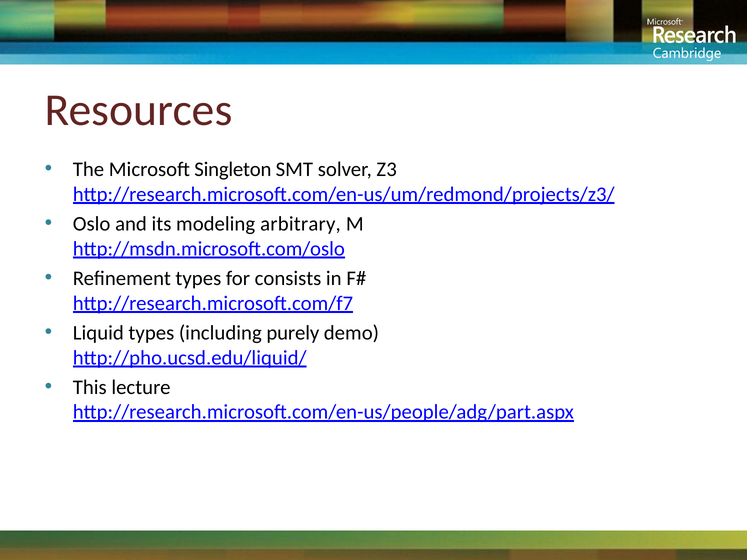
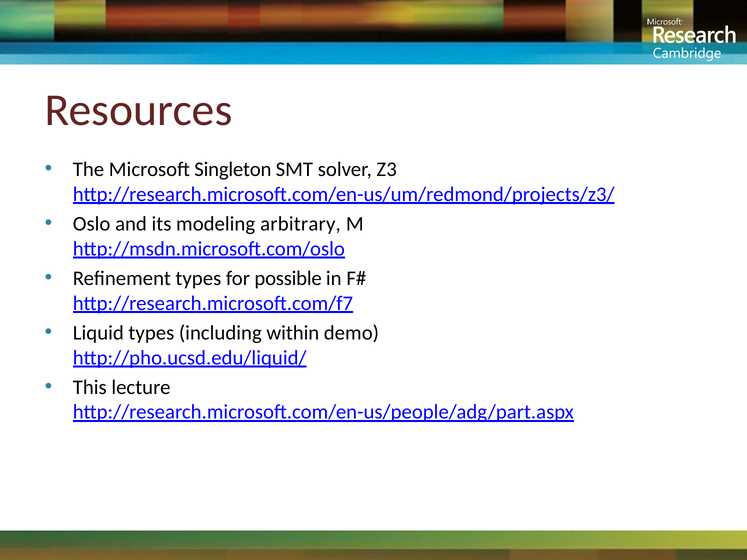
consists: consists -> possible (288, 278)
purely: purely -> within (293, 333)
